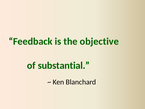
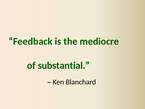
objective: objective -> mediocre (99, 41)
